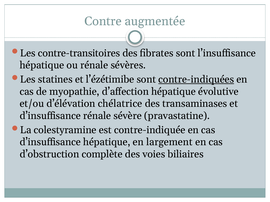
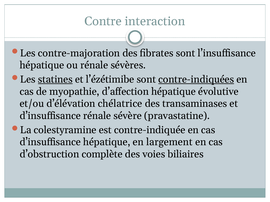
augmentée: augmentée -> interaction (155, 21)
contre-transitoires: contre-transitoires -> contre-majoration (79, 53)
statines underline: none -> present (55, 80)
